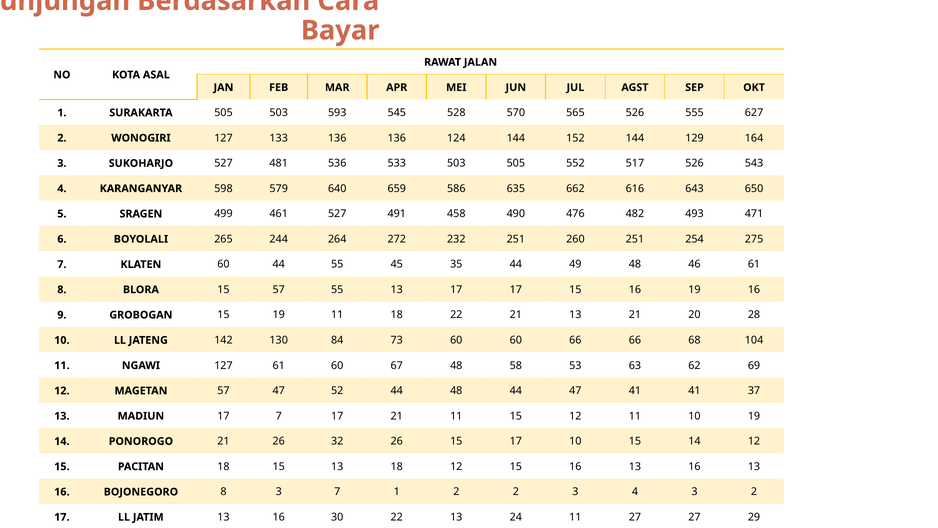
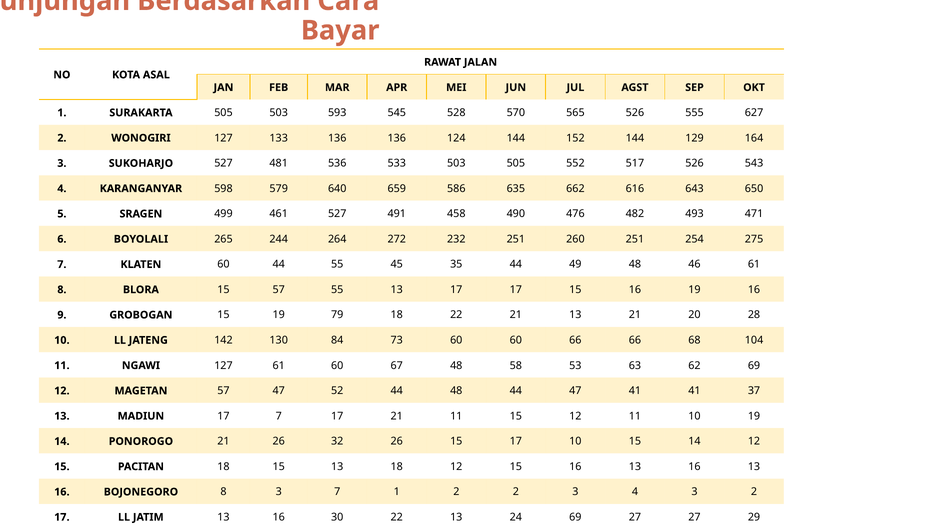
19 11: 11 -> 79 (337, 315)
24 11: 11 -> 69 (575, 517)
